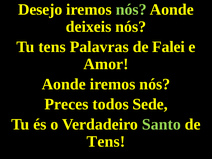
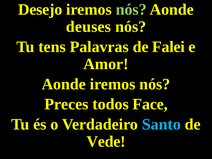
deixeis: deixeis -> deuses (88, 27)
Sede: Sede -> Face (150, 104)
Santo colour: light green -> light blue (161, 124)
Tens: Tens -> Vede (106, 142)
